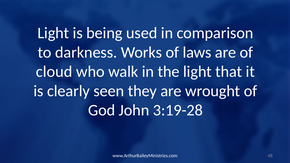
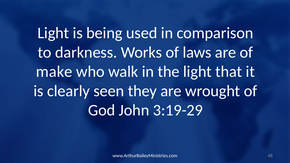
cloud: cloud -> make (54, 72)
3:19-28: 3:19-28 -> 3:19-29 (178, 110)
